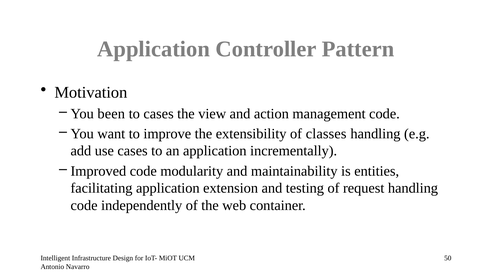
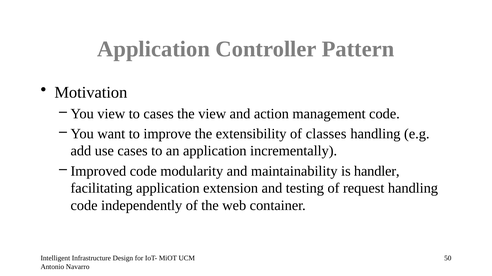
You been: been -> view (111, 114)
entities: entities -> handler (377, 171)
